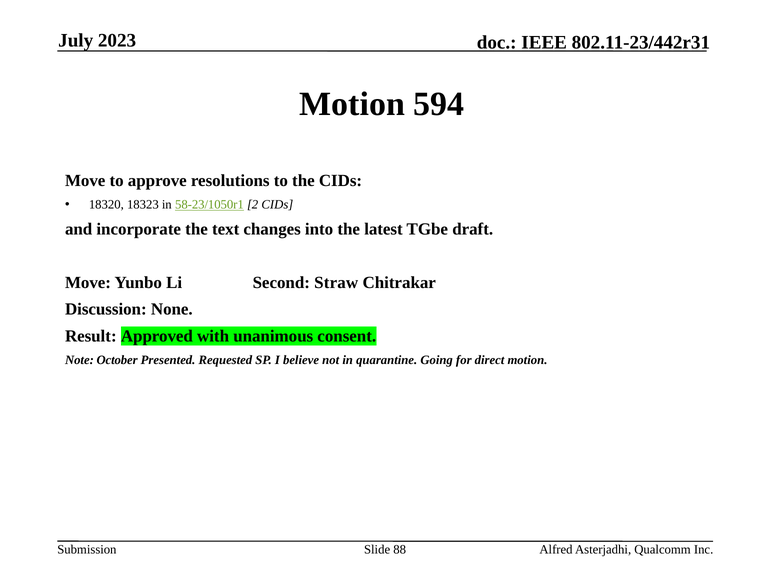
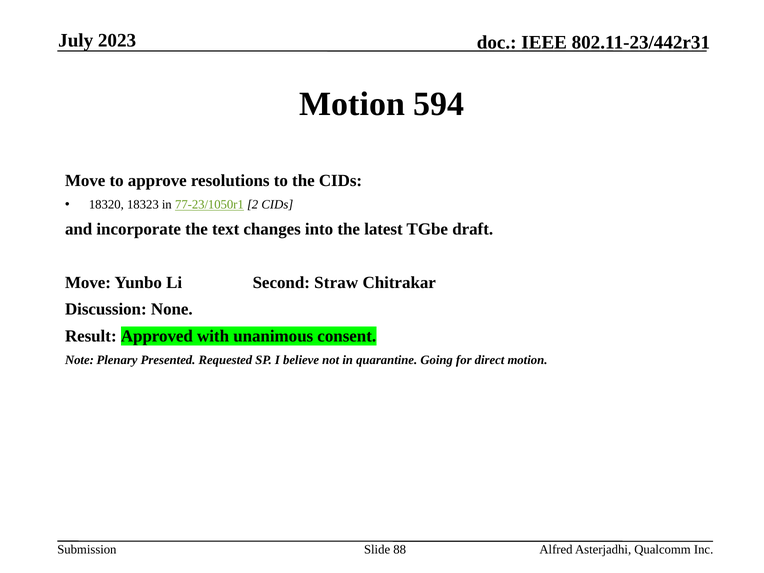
58-23/1050r1: 58-23/1050r1 -> 77-23/1050r1 (209, 205)
October: October -> Plenary (117, 360)
